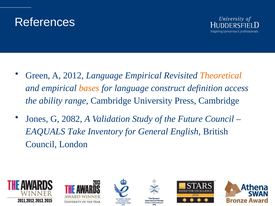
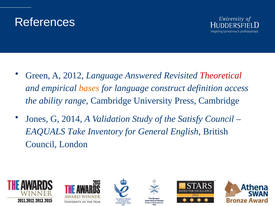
Language Empirical: Empirical -> Answered (143, 75)
Theoretical colour: orange -> red (221, 75)
2082: 2082 -> 2014 (72, 119)
Future: Future -> Satisfy (190, 119)
